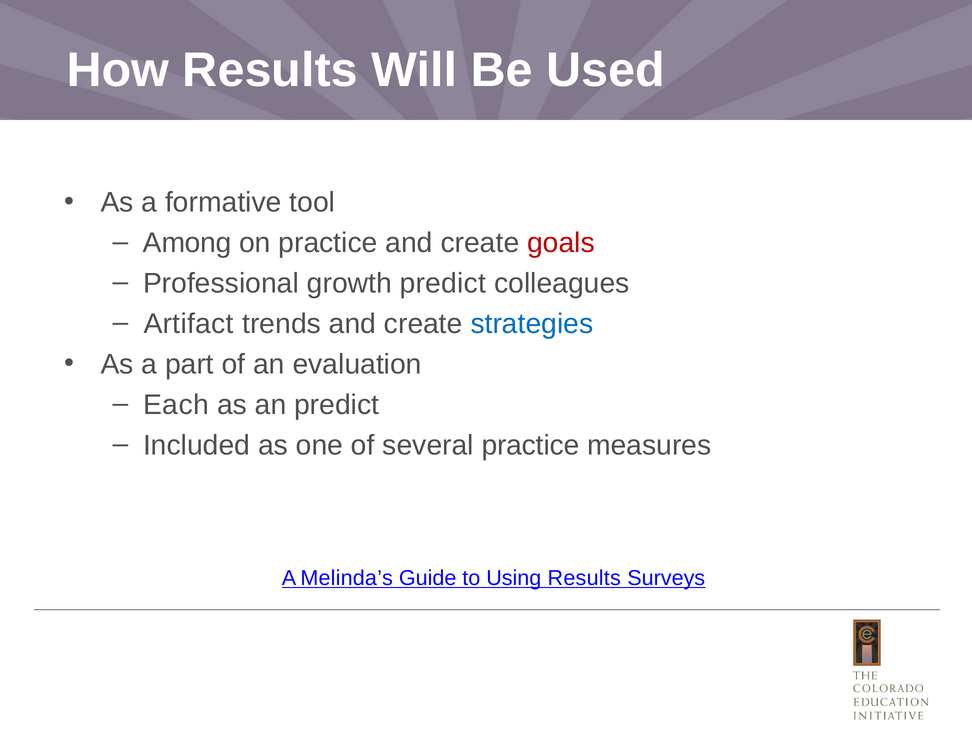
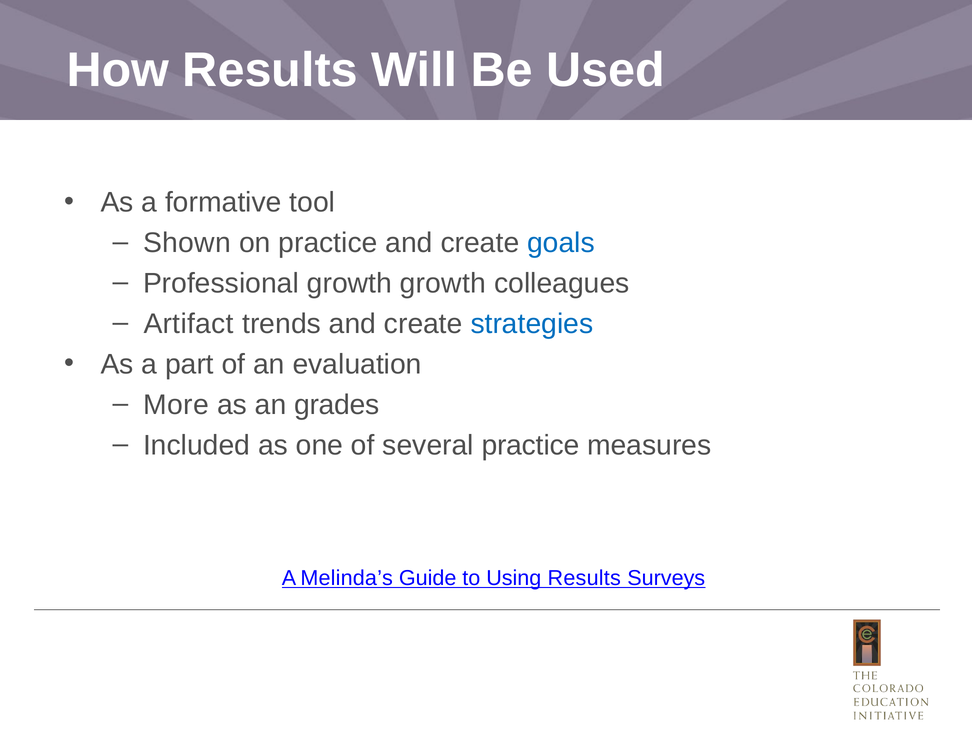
Among: Among -> Shown (187, 243)
goals colour: red -> blue (561, 243)
growth predict: predict -> growth (443, 283)
Each: Each -> More (176, 405)
an predict: predict -> grades (337, 405)
